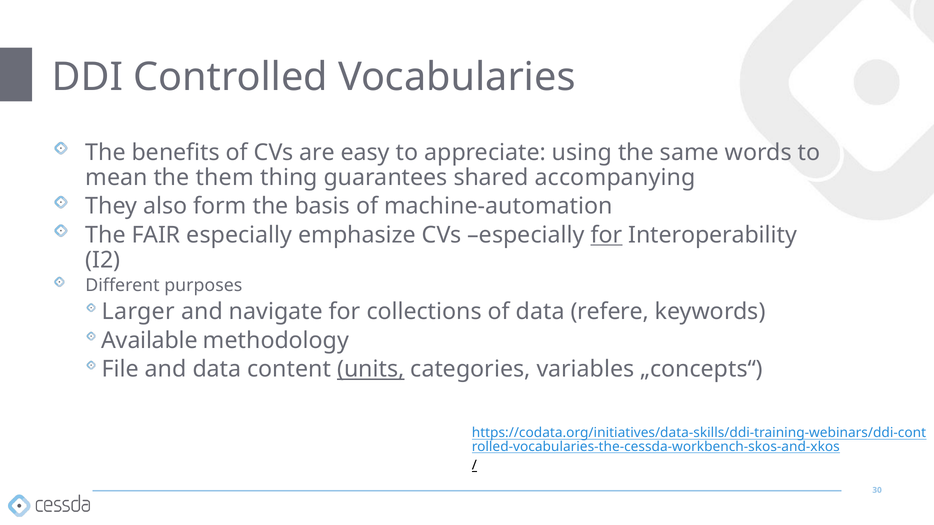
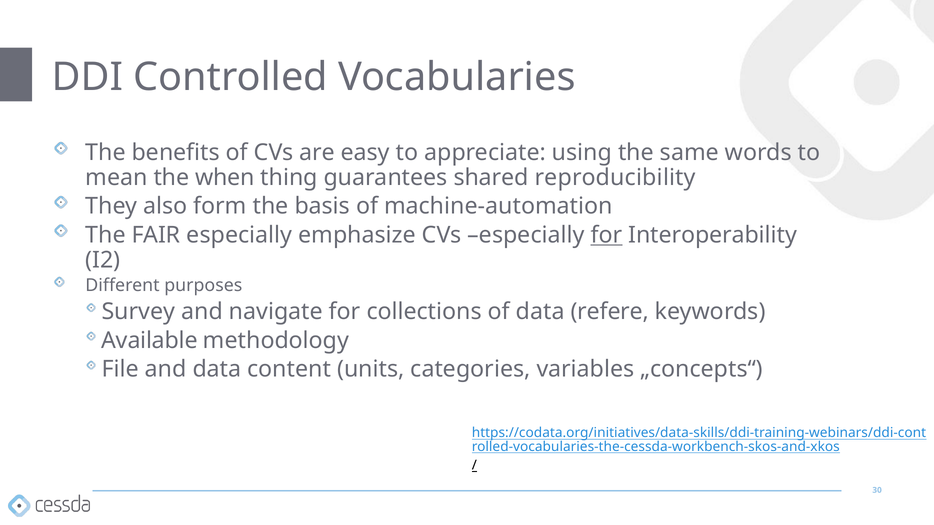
them: them -> when (225, 178)
accompanying: accompanying -> reproducibility (615, 178)
Larger: Larger -> Survey (138, 312)
units underline: present -> none (371, 370)
